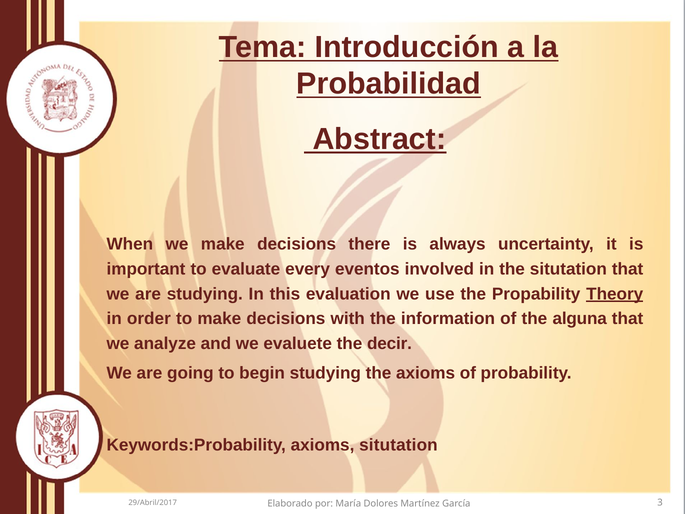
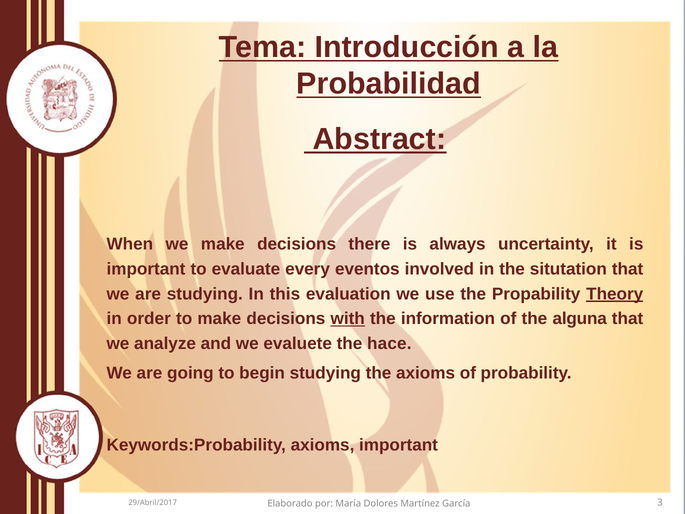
with underline: none -> present (348, 318)
decir: decir -> hace (389, 343)
axioms situtation: situtation -> important (399, 445)
